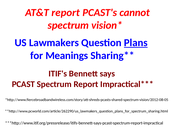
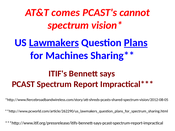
AT&T report: report -> comes (66, 13)
Lawmakers underline: none -> present (54, 43)
Meanings: Meanings -> Machines (67, 56)
